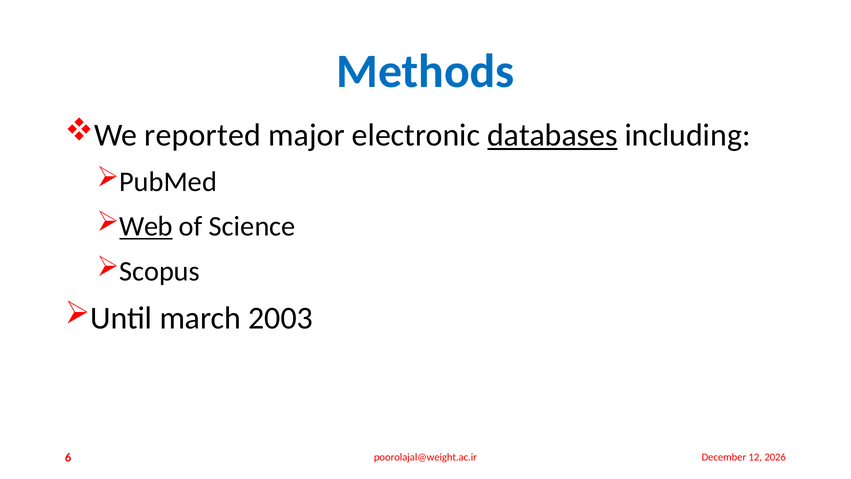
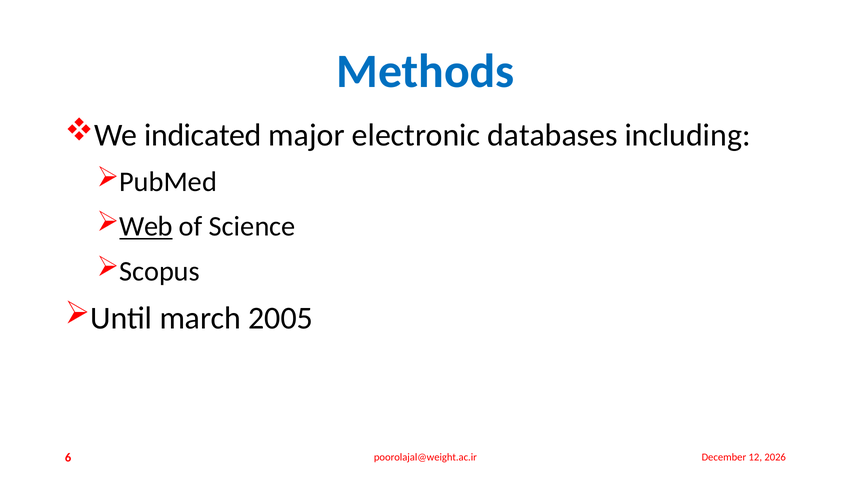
reported: reported -> indicated (203, 135)
databases underline: present -> none (552, 135)
2003: 2003 -> 2005 (281, 318)
